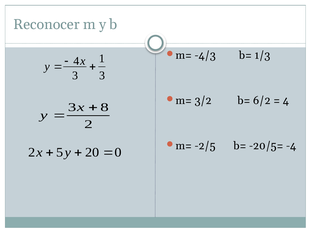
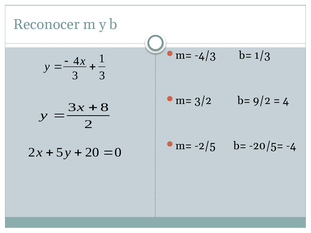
6/2: 6/2 -> 9/2 (262, 101)
